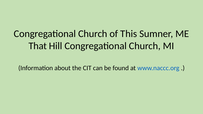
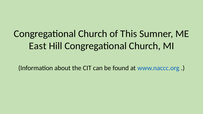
That: That -> East (38, 46)
